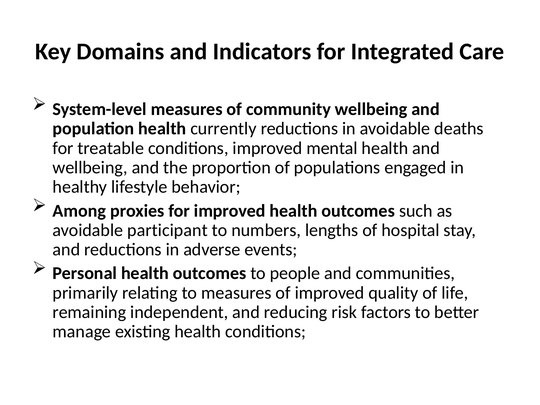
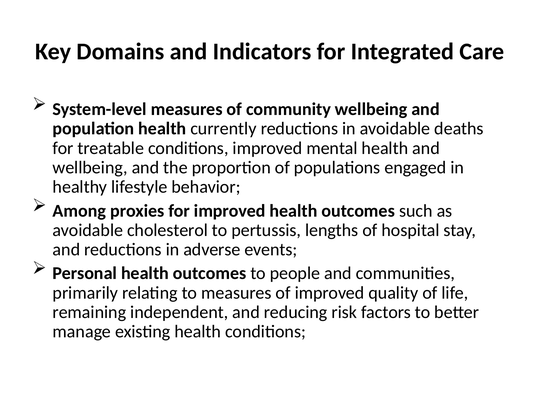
participant: participant -> cholesterol (168, 230)
numbers: numbers -> pertussis (266, 230)
